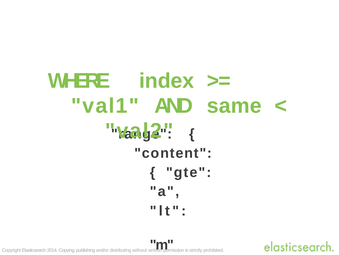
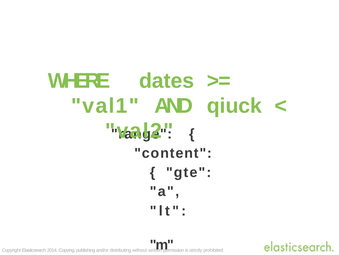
index: index -> dates (167, 81)
same: same -> qiuck (234, 106)
